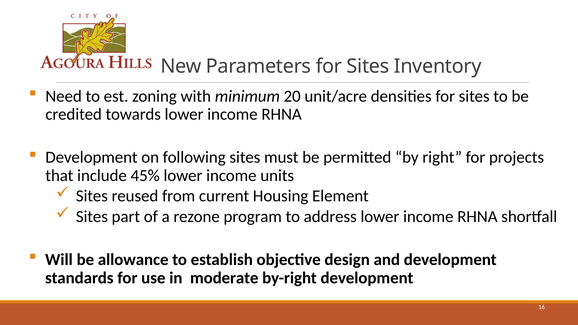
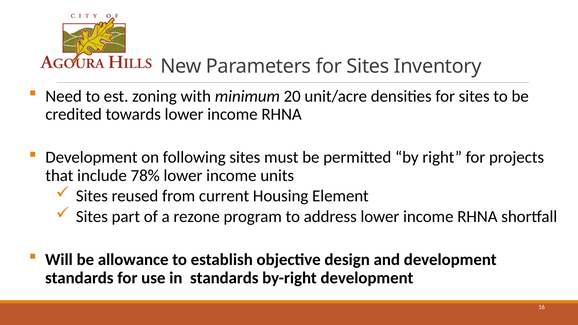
45%: 45% -> 78% (145, 176)
in moderate: moderate -> standards (224, 278)
